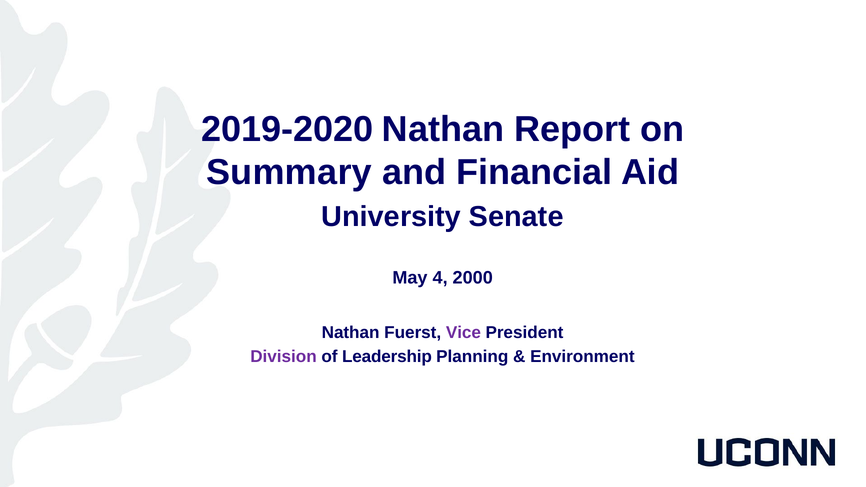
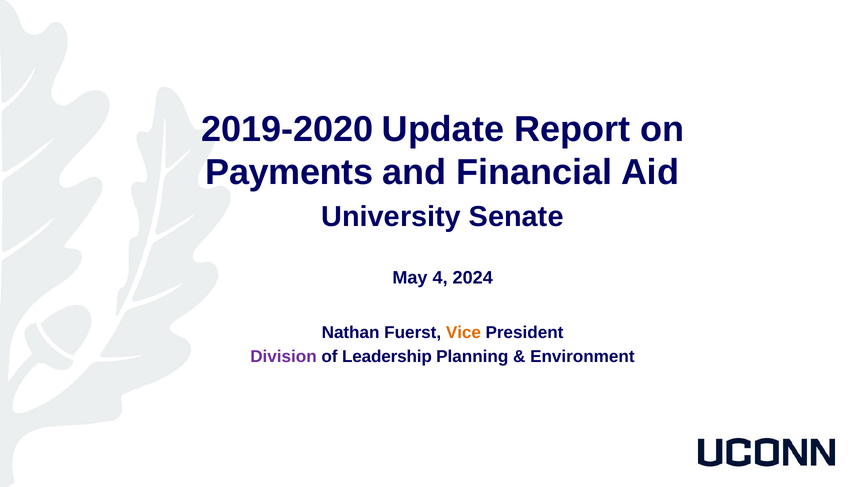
2019-2020 Nathan: Nathan -> Update (443, 129)
Summary: Summary -> Payments (289, 172)
2000: 2000 -> 2024 (473, 278)
Vice colour: purple -> orange (463, 333)
